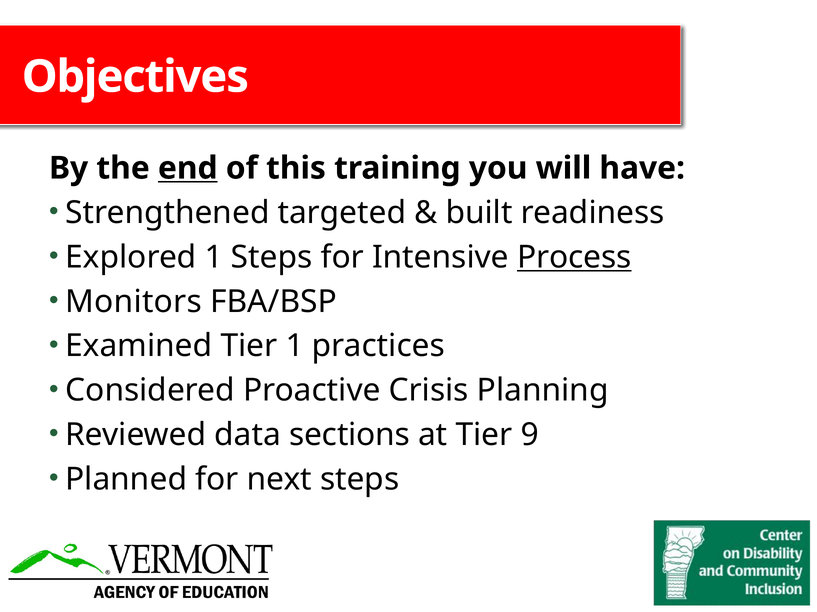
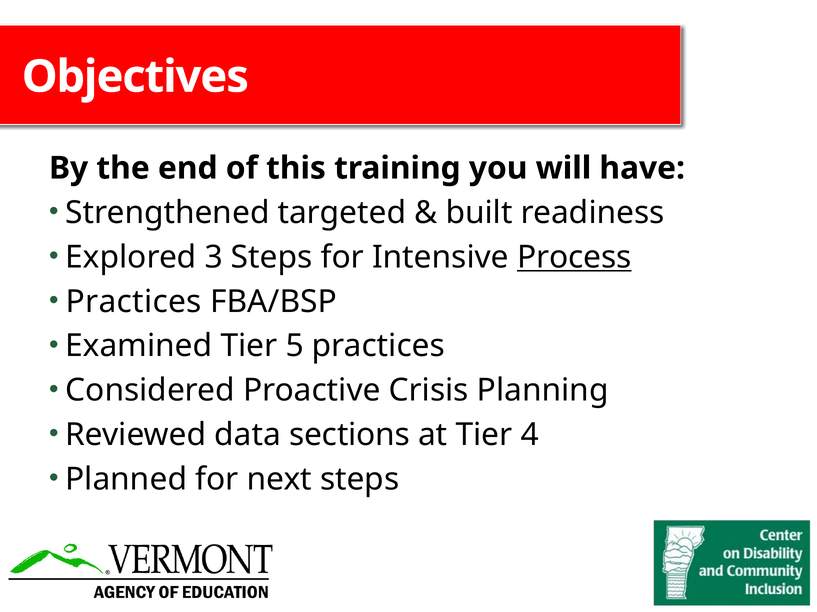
end underline: present -> none (188, 168)
Explored 1: 1 -> 3 (214, 257)
Monitors: Monitors -> Practices (134, 302)
Tier 1: 1 -> 5 (295, 346)
9: 9 -> 4 (530, 435)
